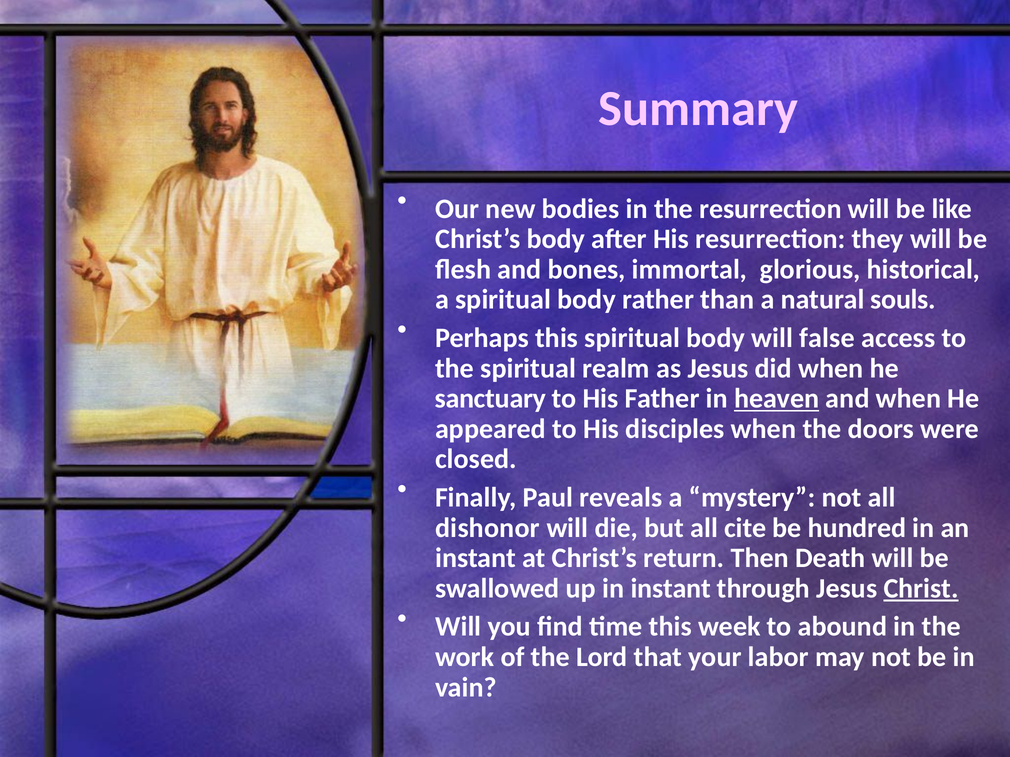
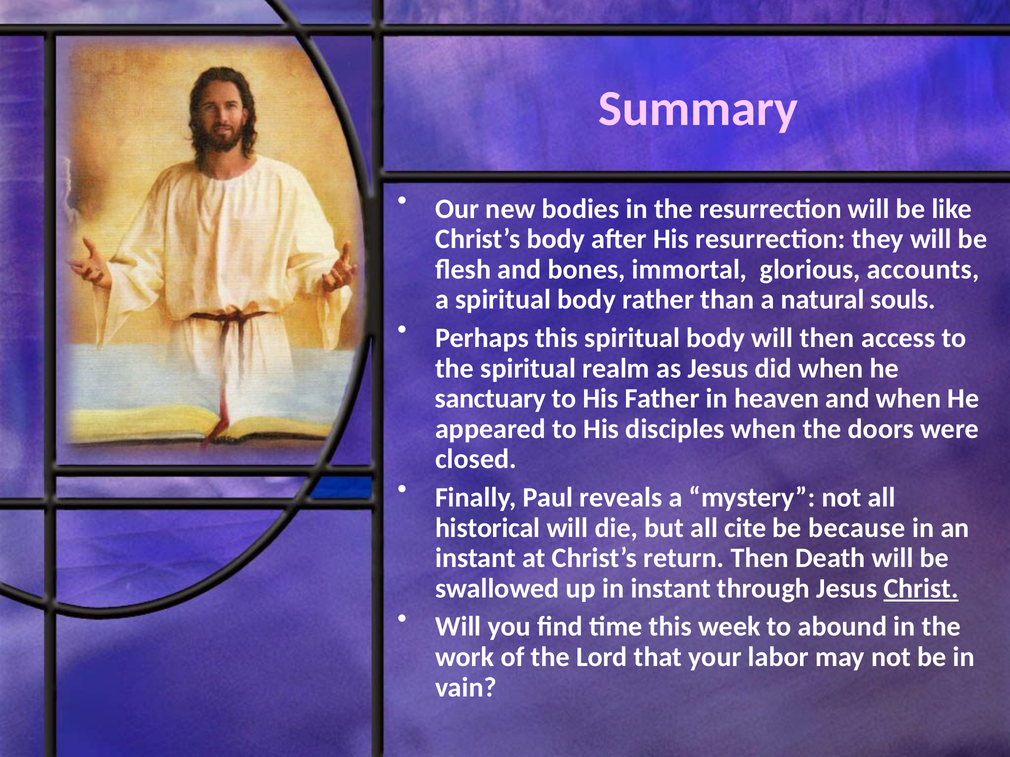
historical: historical -> accounts (923, 270)
will false: false -> then (827, 338)
heaven underline: present -> none (777, 399)
dishonor: dishonor -> historical (488, 528)
hundred: hundred -> because (857, 528)
